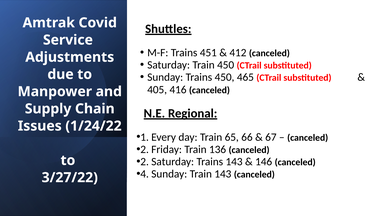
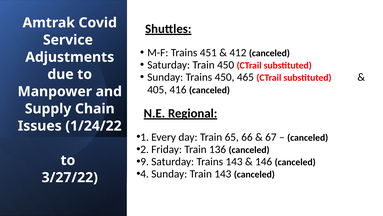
2: 2 -> 9 (145, 161)
